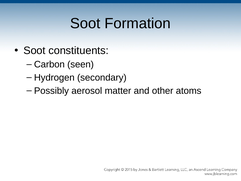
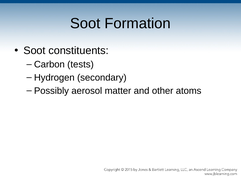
seen: seen -> tests (81, 64)
